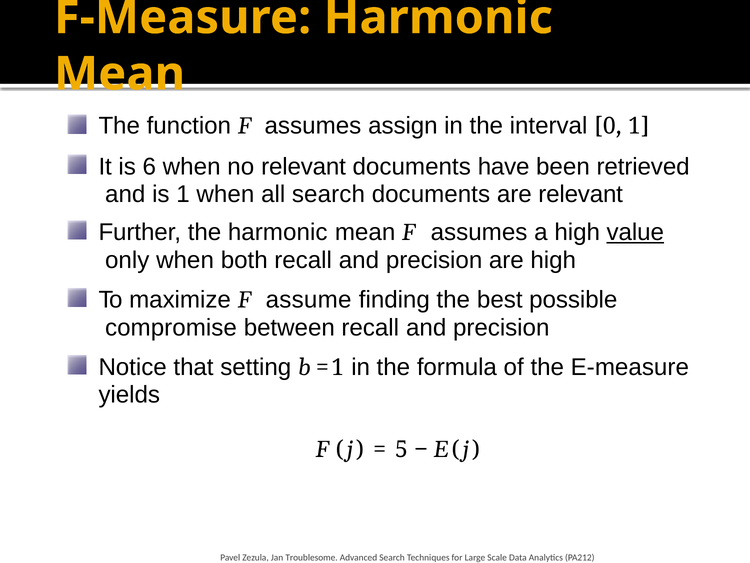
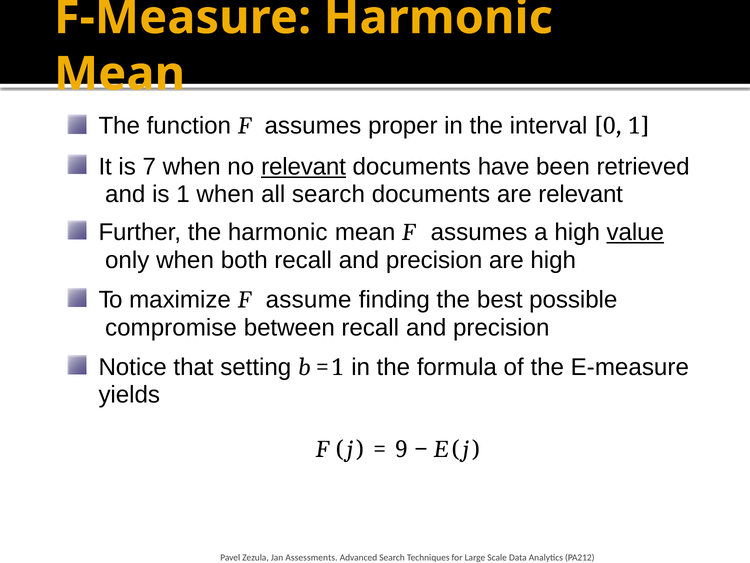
assign: assign -> proper (403, 126)
6: 6 -> 7 (149, 167)
relevant underline: none -> present (304, 167)
5: 5 -> 9 (401, 449)
Troublesome: Troublesome -> Assessments (311, 557)
